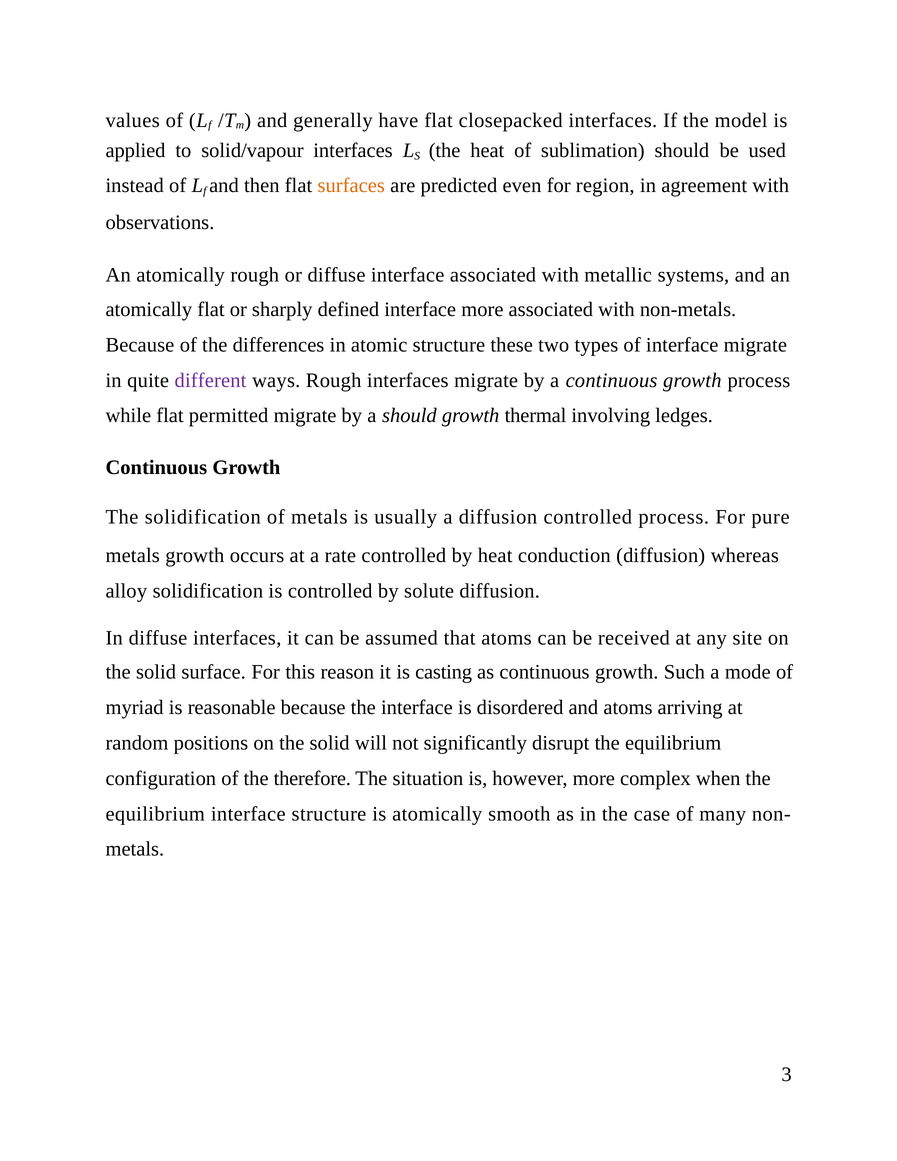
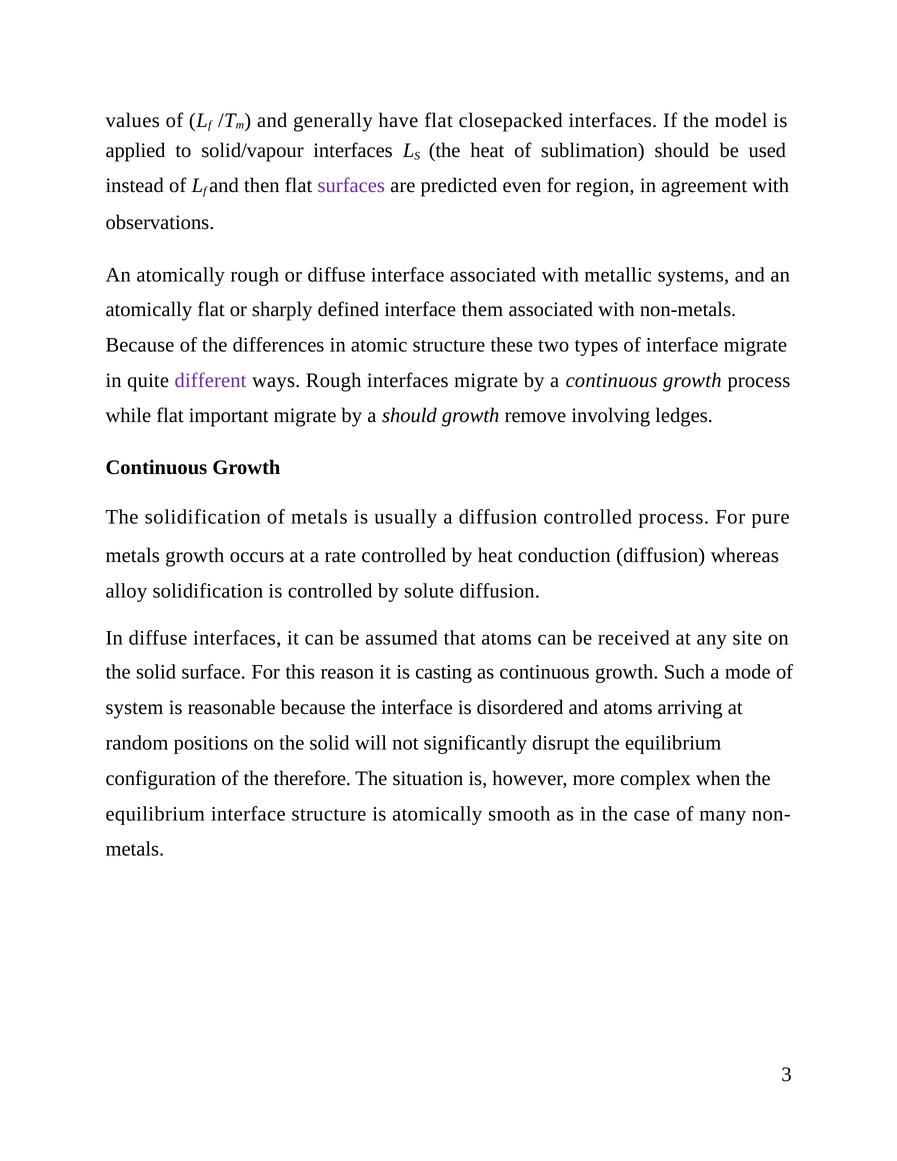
surfaces colour: orange -> purple (351, 185)
interface more: more -> them (482, 309)
permitted: permitted -> important (229, 415)
thermal: thermal -> remove (535, 415)
myriad: myriad -> system (135, 707)
